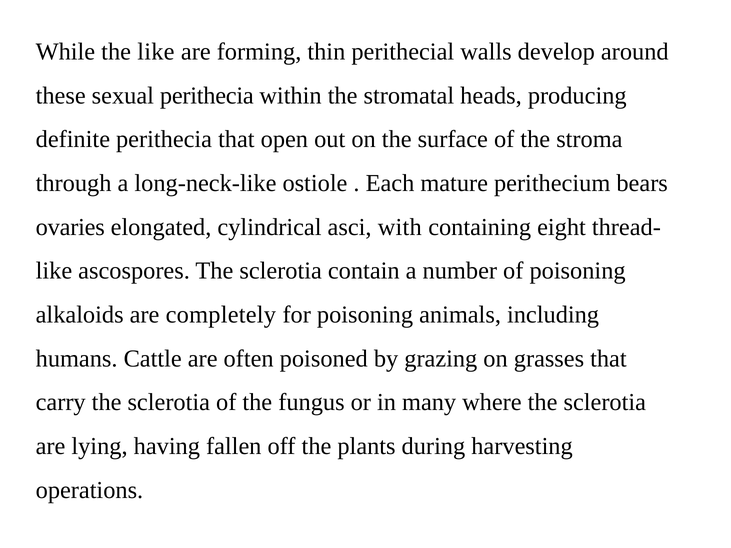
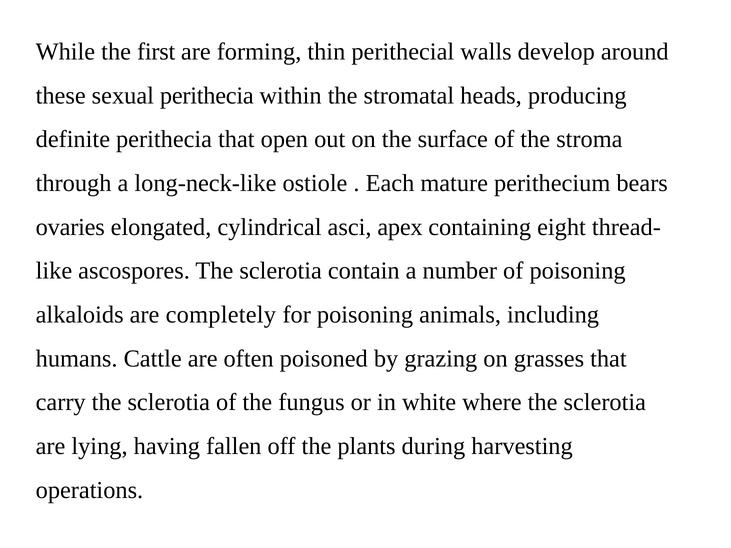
the like: like -> first (156, 52)
with: with -> apex (400, 227)
many: many -> white (429, 403)
